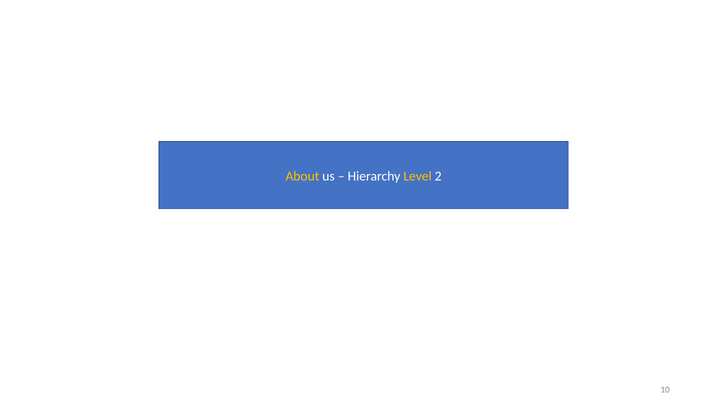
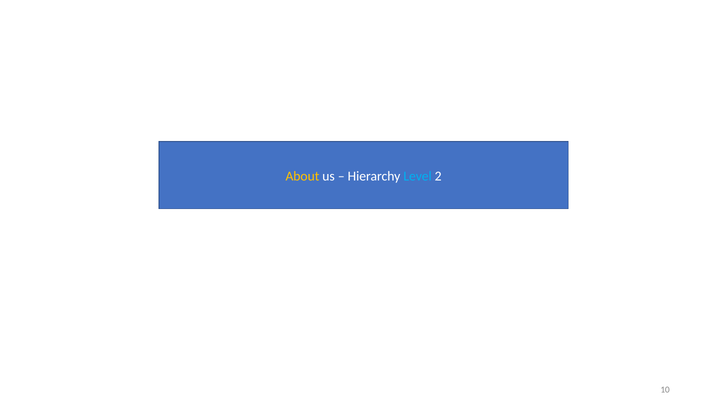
Level colour: yellow -> light blue (418, 176)
